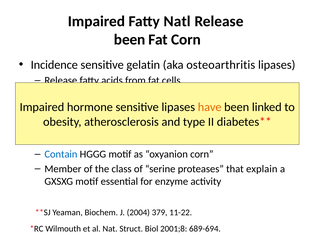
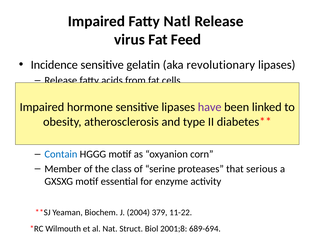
been: been -> virus (130, 40)
Fat Corn: Corn -> Feed (186, 40)
osteoarthritis: osteoarthritis -> revolutionary (221, 65)
have colour: orange -> purple (210, 107)
explain: explain -> serious (262, 169)
